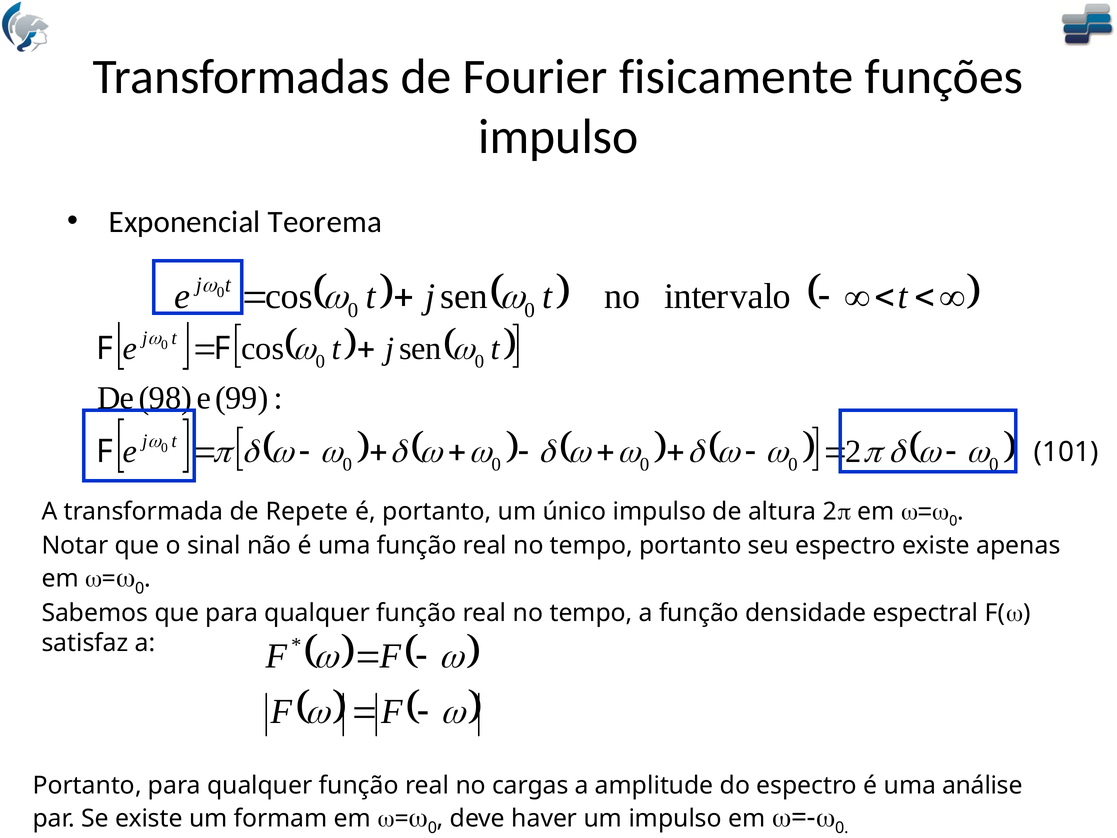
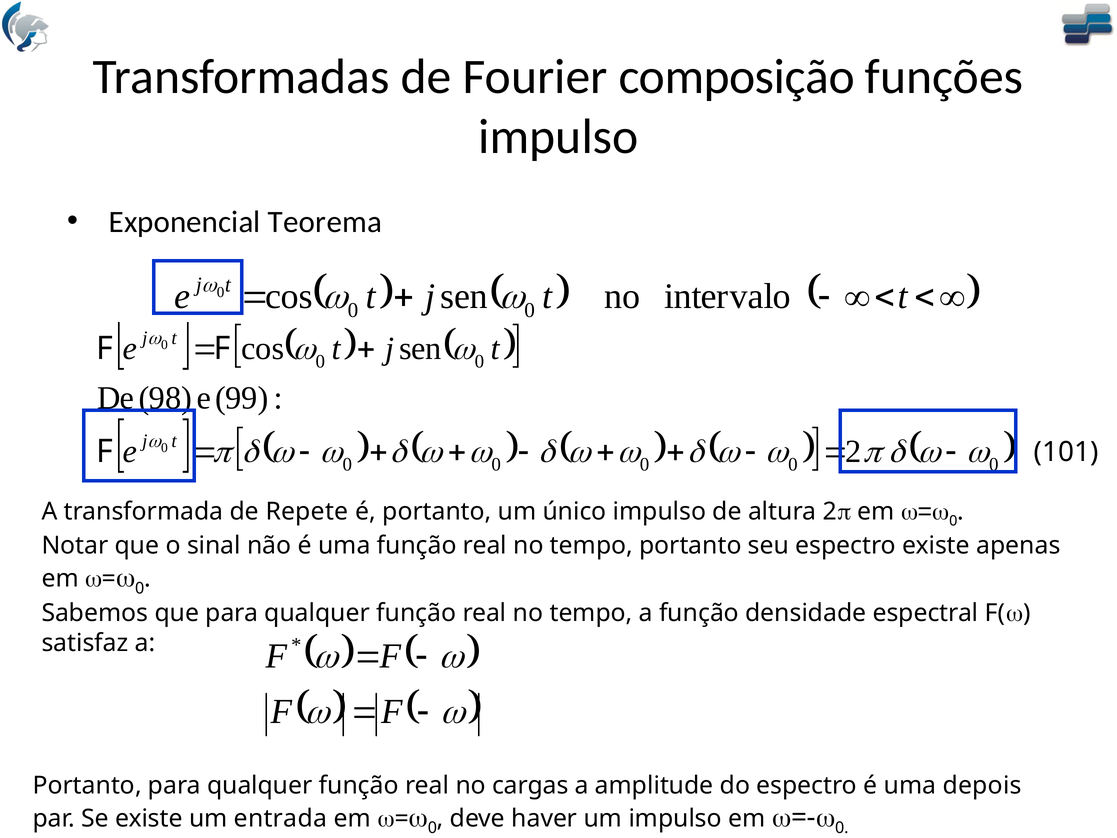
fisicamente: fisicamente -> composição (737, 77)
análise: análise -> depois (982, 785)
formam: formam -> entrada (281, 818)
